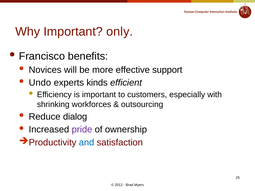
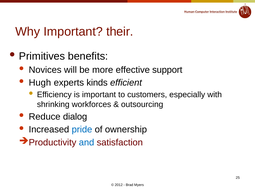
only: only -> their (120, 32)
Francisco: Francisco -> Primitives (42, 56)
Undo: Undo -> Hugh (40, 83)
pride colour: purple -> blue (82, 130)
